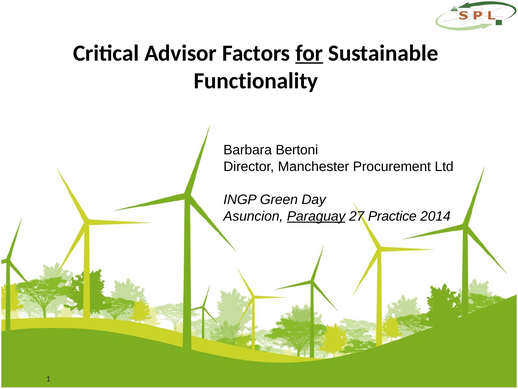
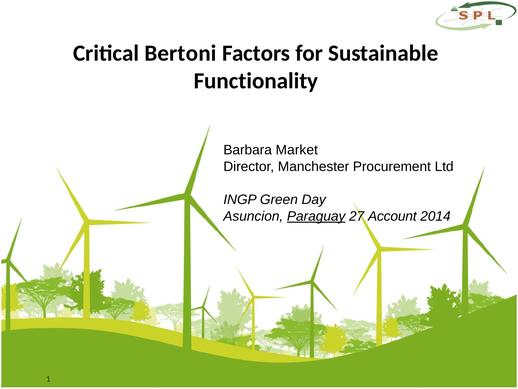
Advisor: Advisor -> Bertoni (180, 53)
for underline: present -> none (309, 53)
Bertoni: Bertoni -> Market (297, 150)
Practice: Practice -> Account (392, 216)
